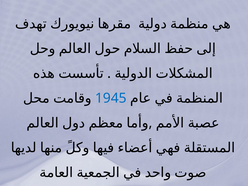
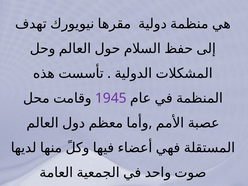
1945 colour: blue -> purple (111, 98)
